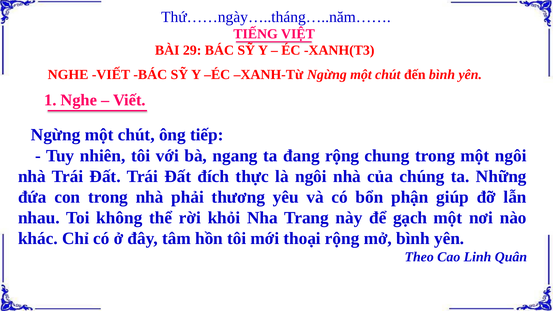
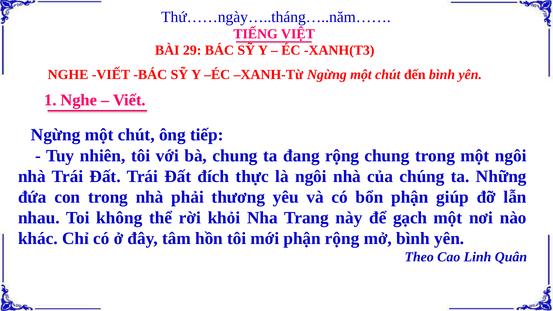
bà ngang: ngang -> chung (235, 155)
mới thoại: thoại -> phận (302, 238)
